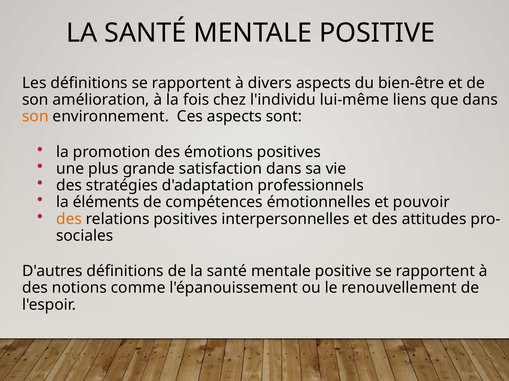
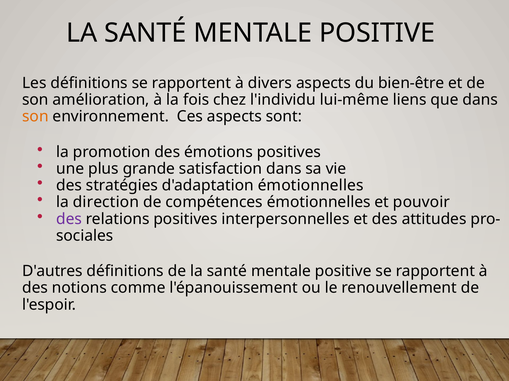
d'adaptation professionnels: professionnels -> émotionnelles (311, 186)
éléments: éléments -> direction (106, 203)
des colour: orange -> purple (69, 219)
